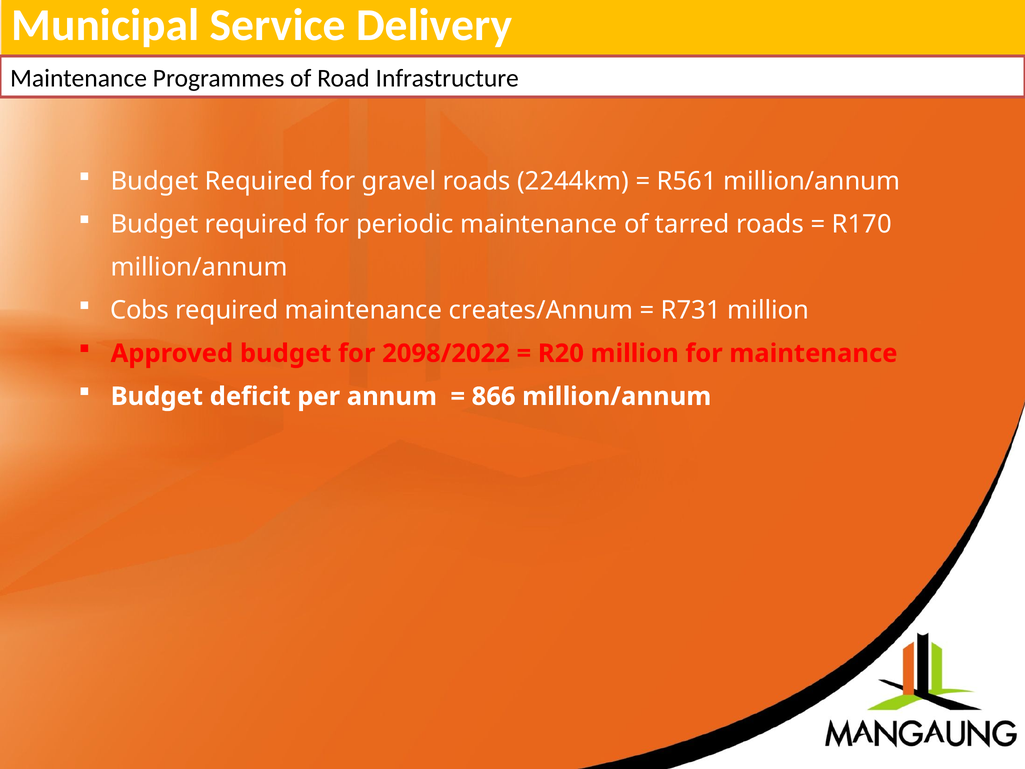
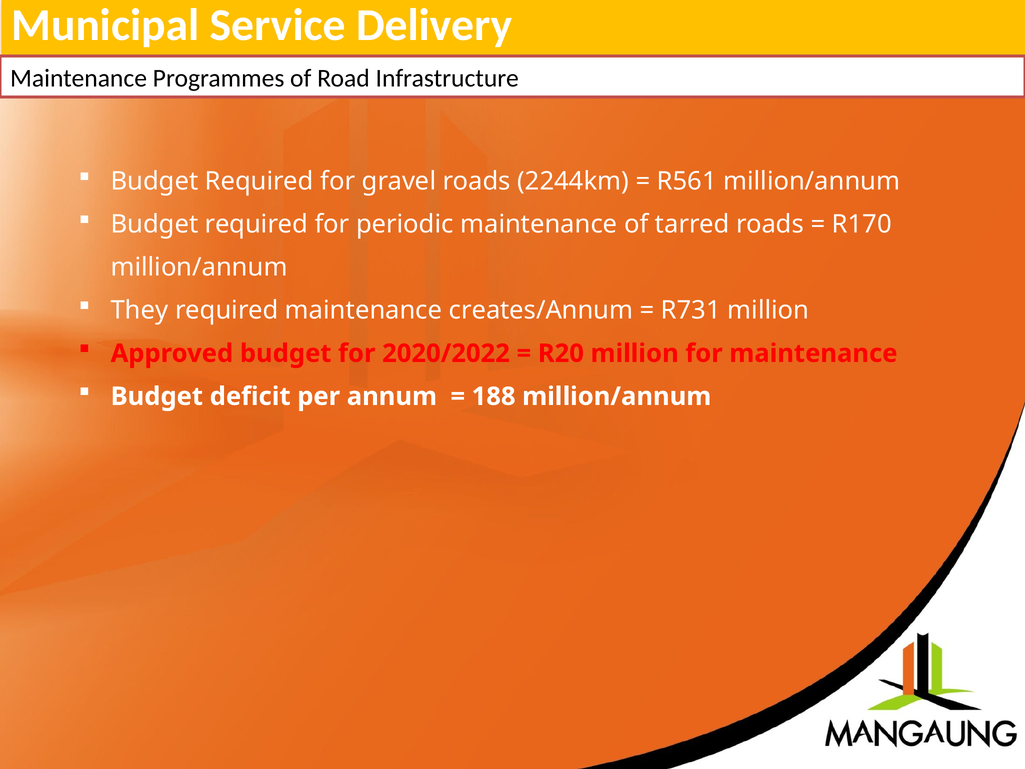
Cobs: Cobs -> They (140, 310)
2098/2022: 2098/2022 -> 2020/2022 (446, 353)
866: 866 -> 188 (494, 396)
